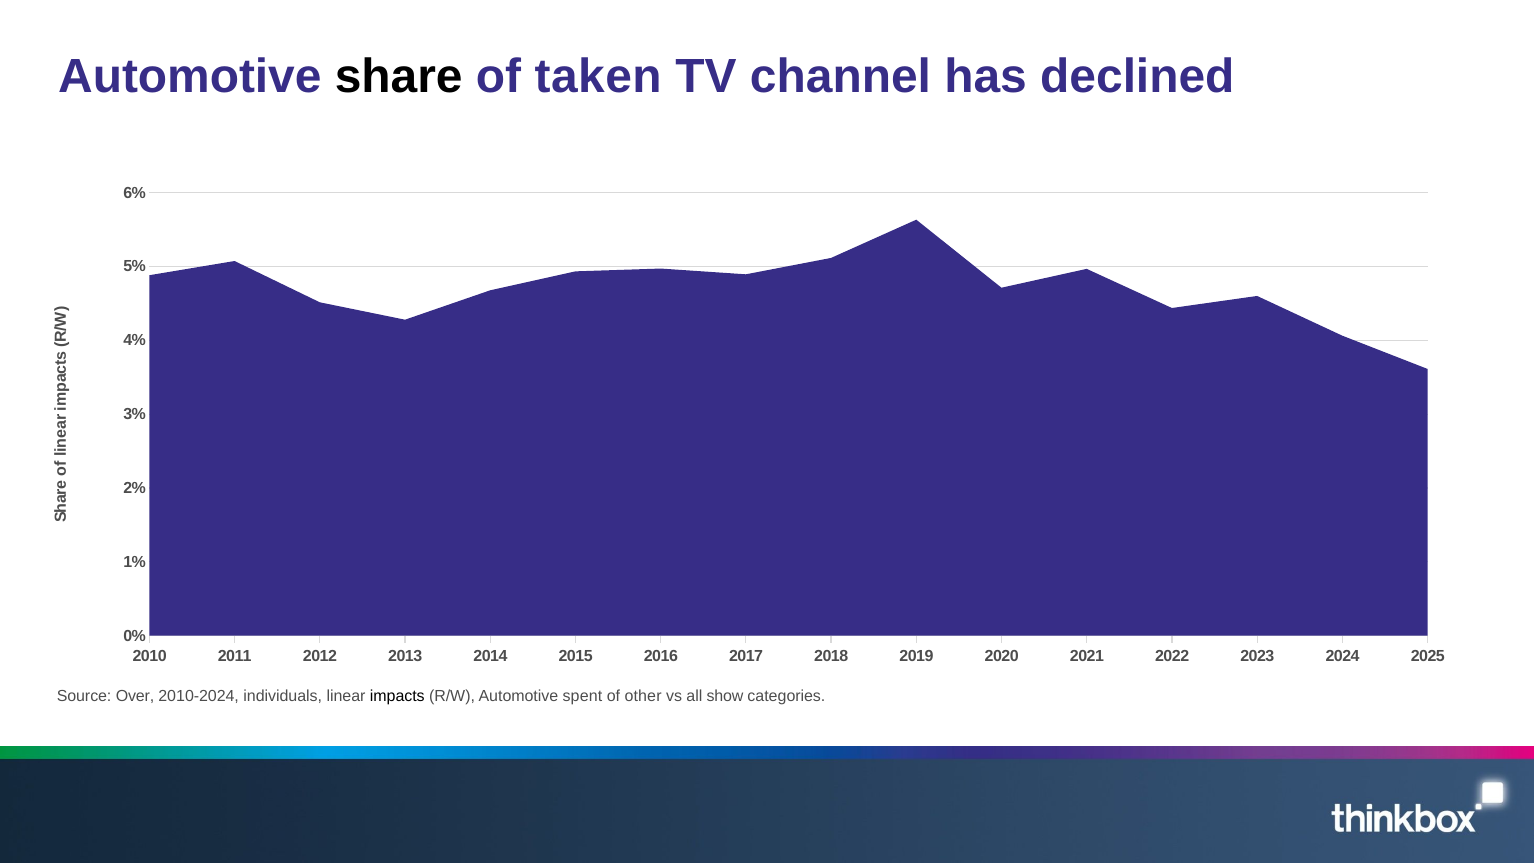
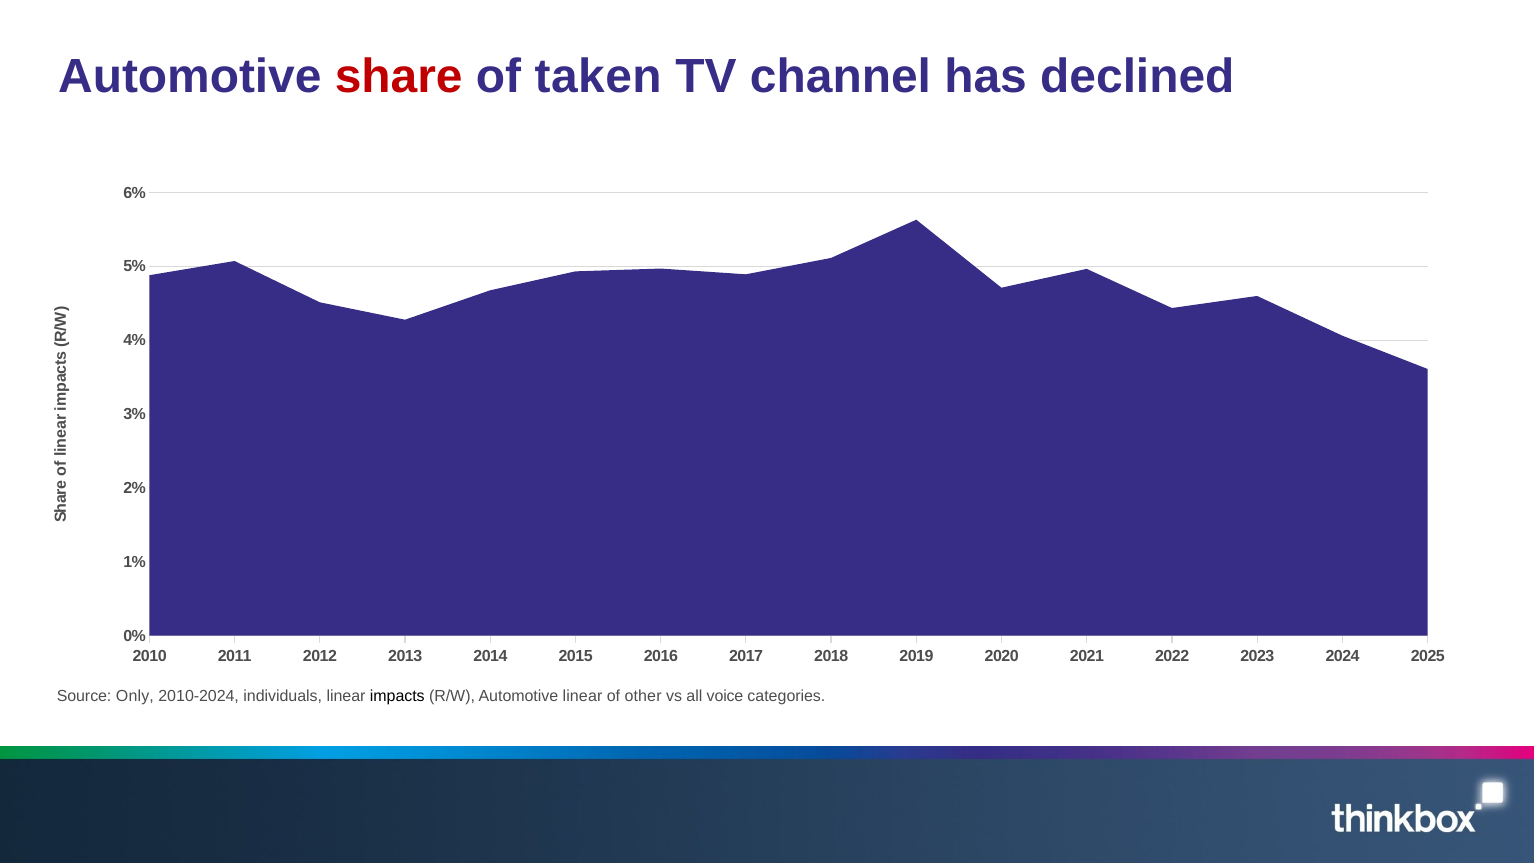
share colour: black -> red (399, 77)
Over: Over -> Only (135, 696)
Automotive spent: spent -> linear (582, 696)
show: show -> voice (725, 696)
